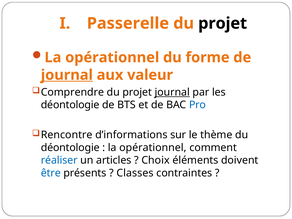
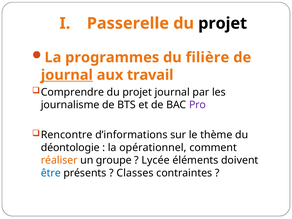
opérationnel: opérationnel -> programmes (112, 57)
forme: forme -> filière (207, 57)
valeur: valeur -> travail (150, 75)
journal underline: present -> none (172, 92)
déontologie: déontologie -> journalisme (70, 105)
Pro colour: blue -> purple (197, 105)
réaliser colour: blue -> orange (59, 160)
articles: articles -> groupe (114, 160)
Choix: Choix -> Lycée (156, 160)
